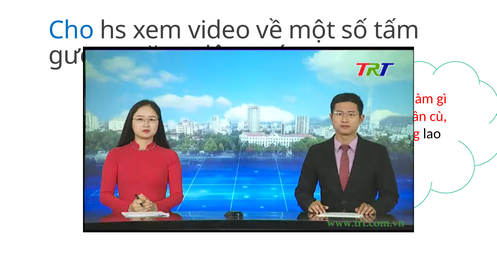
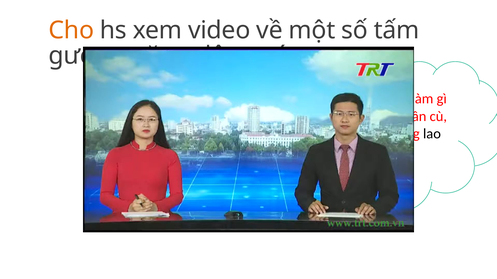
Cho colour: blue -> orange (71, 30)
